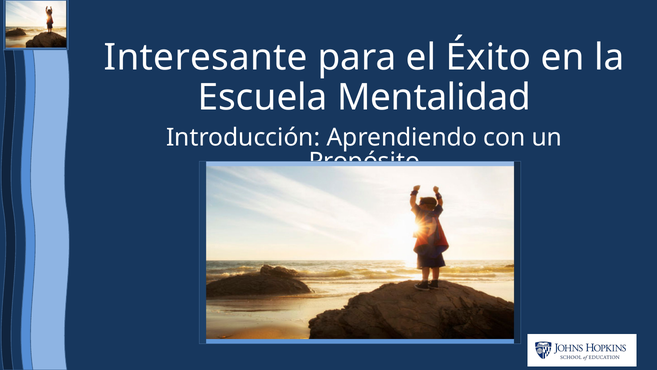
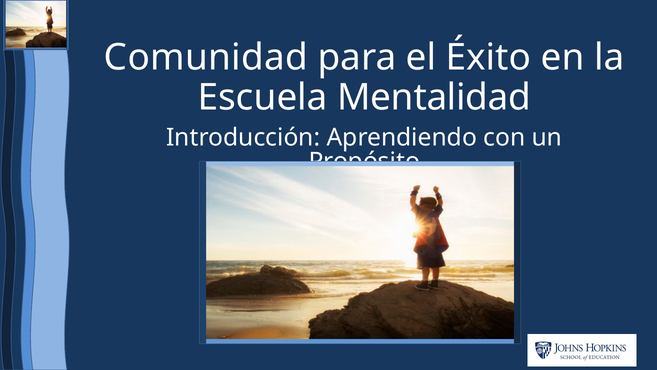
Interesante: Interesante -> Comunidad (206, 57)
